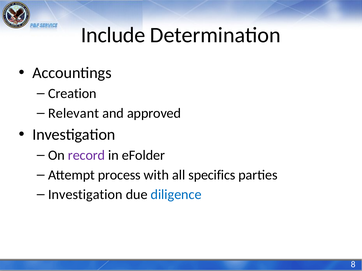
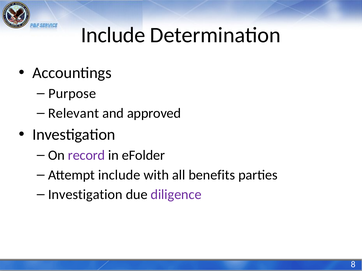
Creation: Creation -> Purpose (72, 94)
Attempt process: process -> include (119, 175)
specifics: specifics -> benefits (212, 175)
diligence colour: blue -> purple (176, 195)
